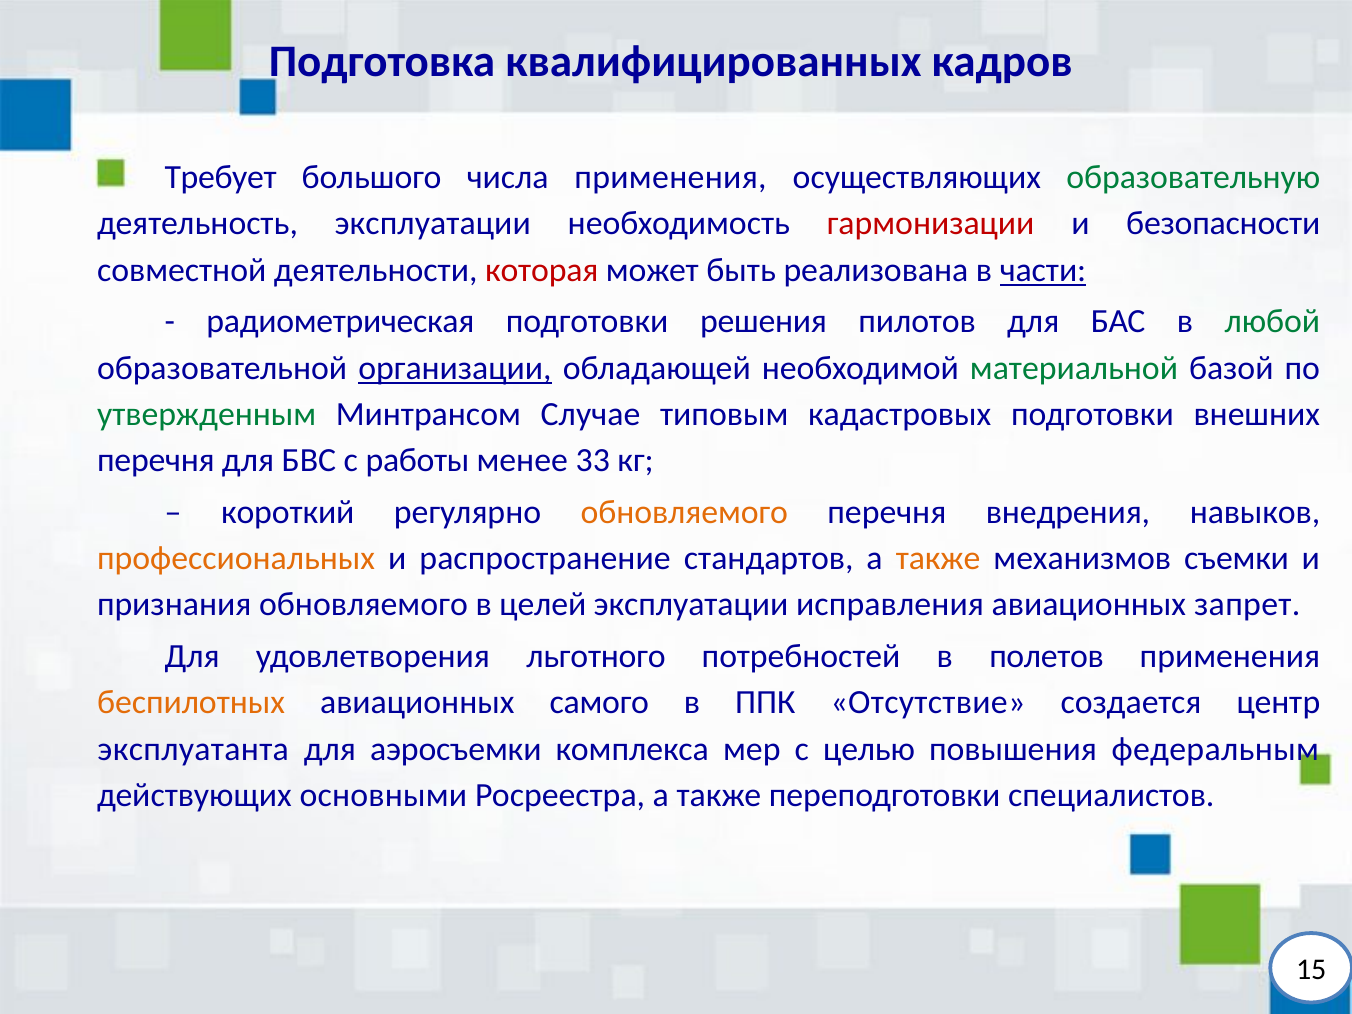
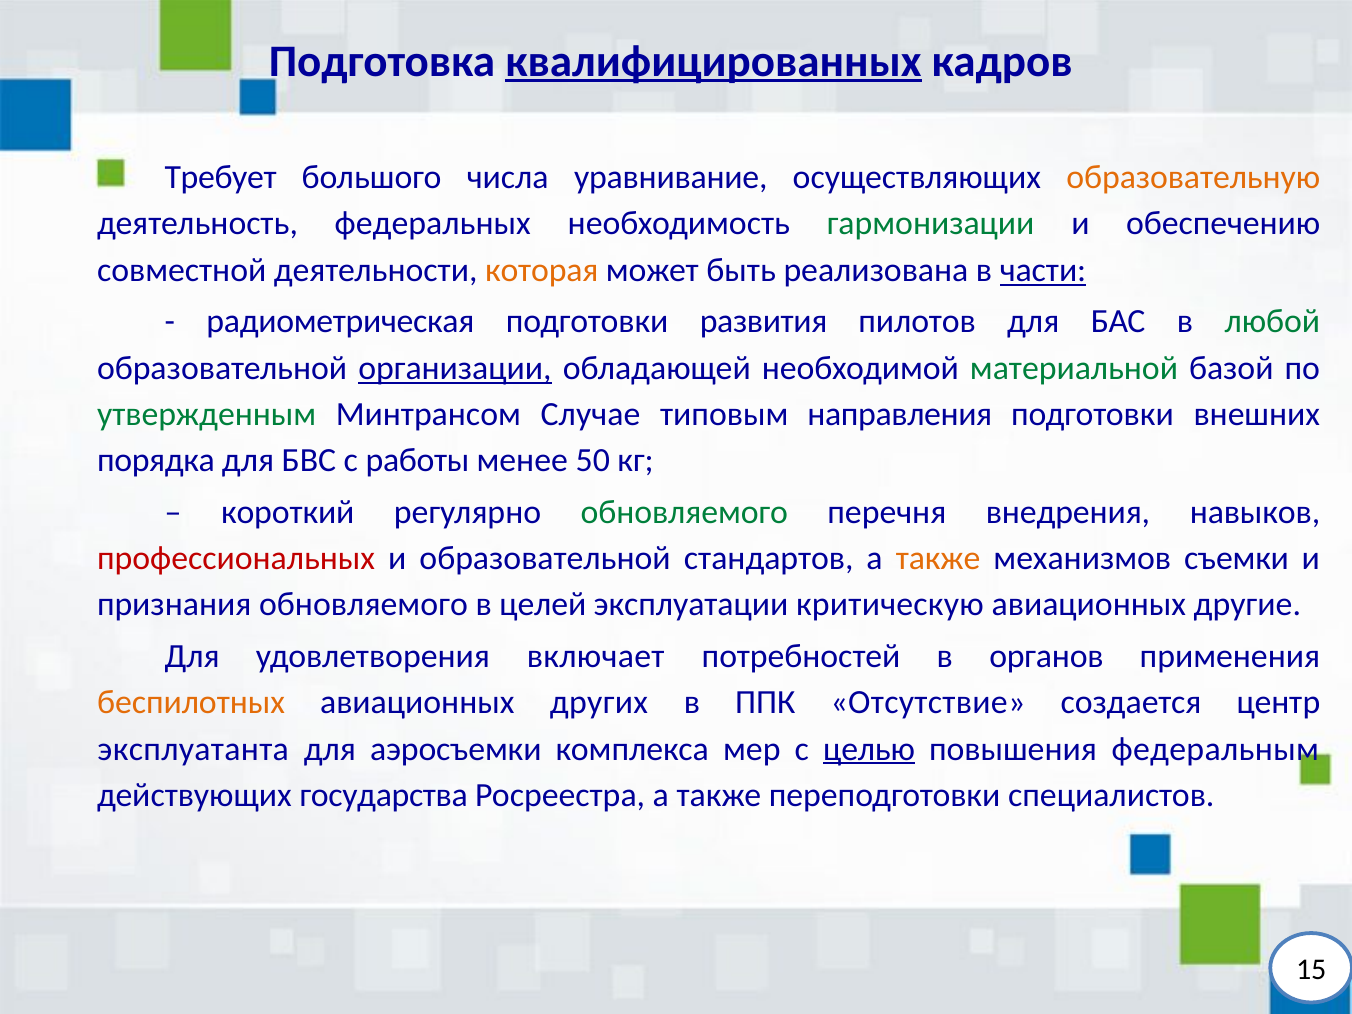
квалифицированных underline: none -> present (713, 61)
числа применения: применения -> уравнивание (671, 178)
образовательную colour: green -> orange (1193, 178)
деятельность эксплуатации: эксплуатации -> федеральных (433, 224)
гармонизации colour: red -> green (931, 224)
безопасности: безопасности -> обеспечению (1223, 224)
которая colour: red -> orange (542, 270)
решения: решения -> развития (764, 322)
кадастровых: кадастровых -> направления (900, 414)
перечня: перечня -> порядка (156, 460)
33: 33 -> 50 (593, 460)
обновляемого colour: orange -> green (684, 512)
профессиональных colour: orange -> red (236, 558)
и распространение: распространение -> образовательной (545, 558)
исправления: исправления -> критическую (890, 605)
запрет: запрет -> другие (1247, 605)
льготного: льготного -> включает (596, 657)
полетов: полетов -> органов (1046, 657)
самого: самого -> других (599, 703)
целью underline: none -> present (869, 749)
основными: основными -> государства (384, 795)
